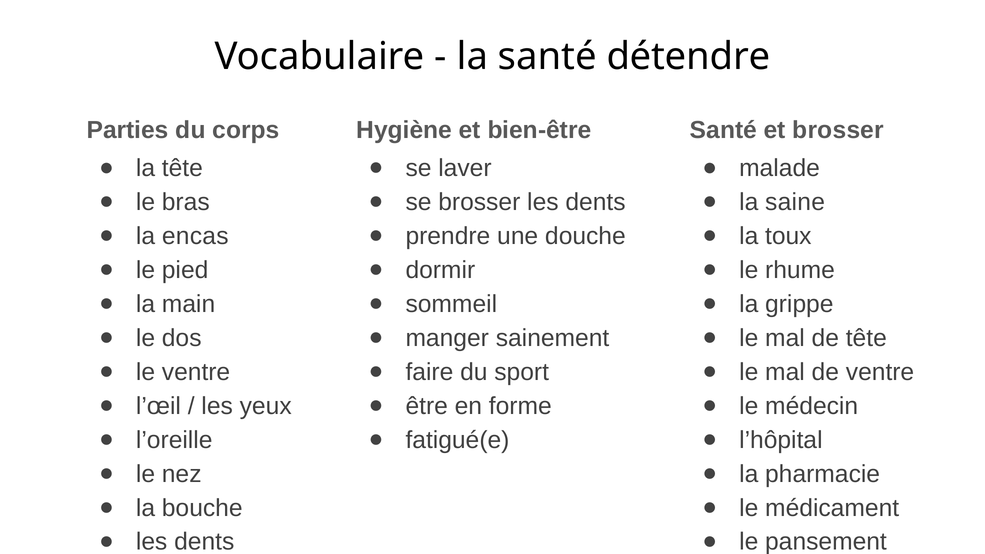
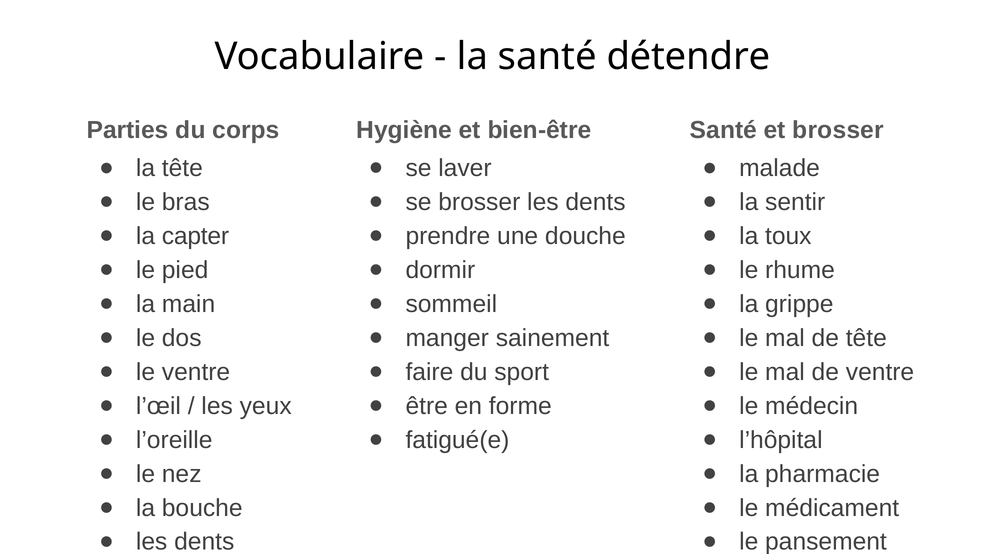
saine: saine -> sentir (795, 202)
encas: encas -> capter (195, 236)
